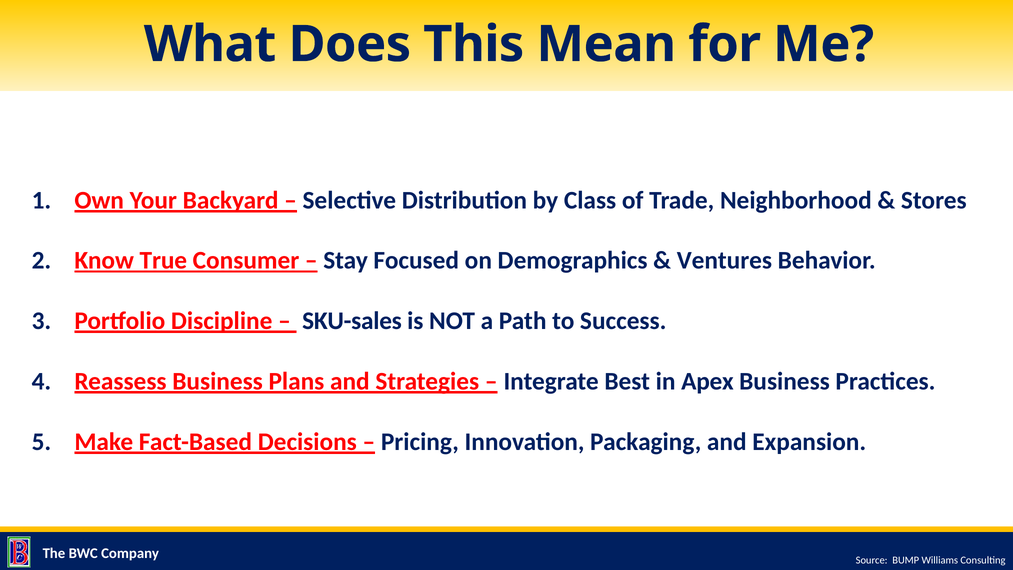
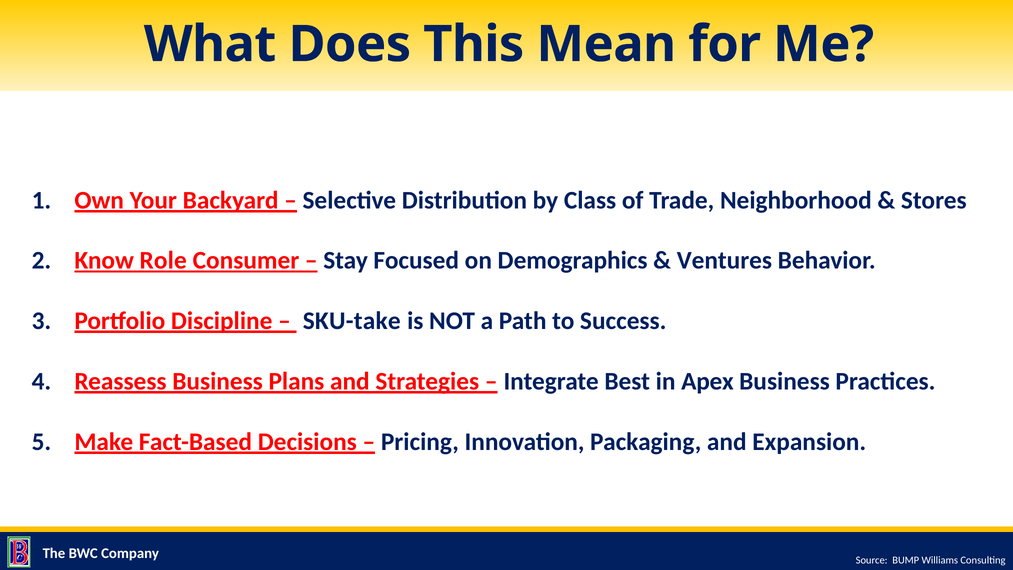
True: True -> Role (163, 260)
SKU-sales: SKU-sales -> SKU-take (352, 321)
